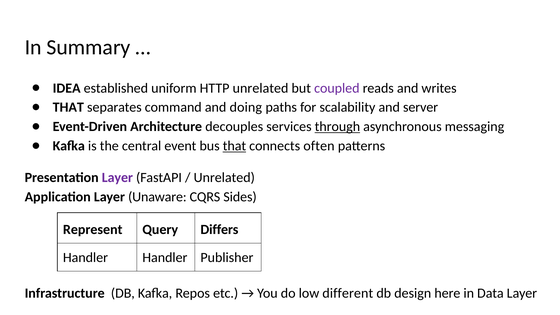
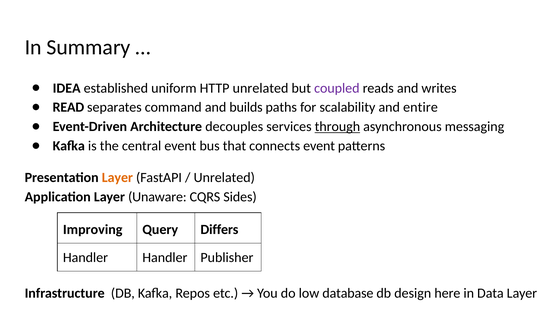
THAT: THAT -> READ (68, 107)
doing: doing -> builds (246, 107)
server: server -> entire (420, 107)
that underline: present -> none (234, 146)
connects often: often -> event (319, 146)
Layer colour: purple -> orange (117, 177)
Represent: Represent -> Improving (93, 230)
different: different -> database (348, 293)
